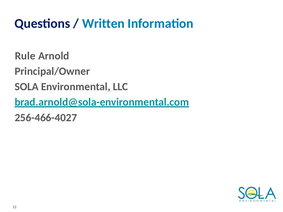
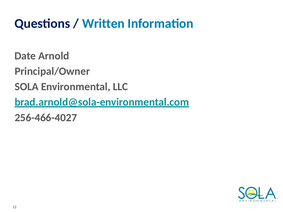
Rule: Rule -> Date (25, 56)
